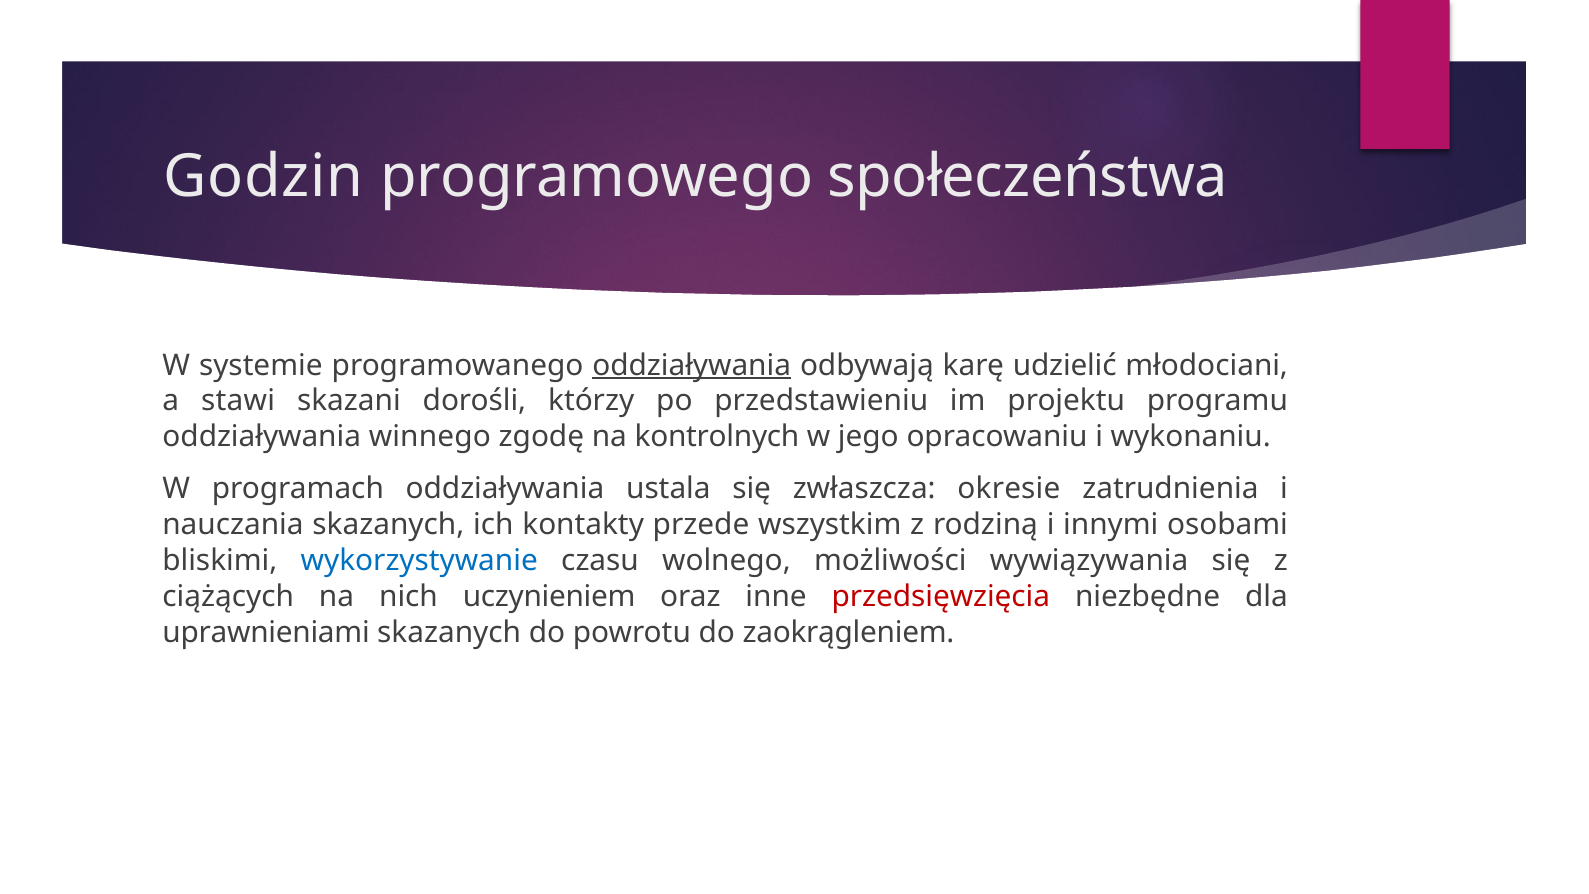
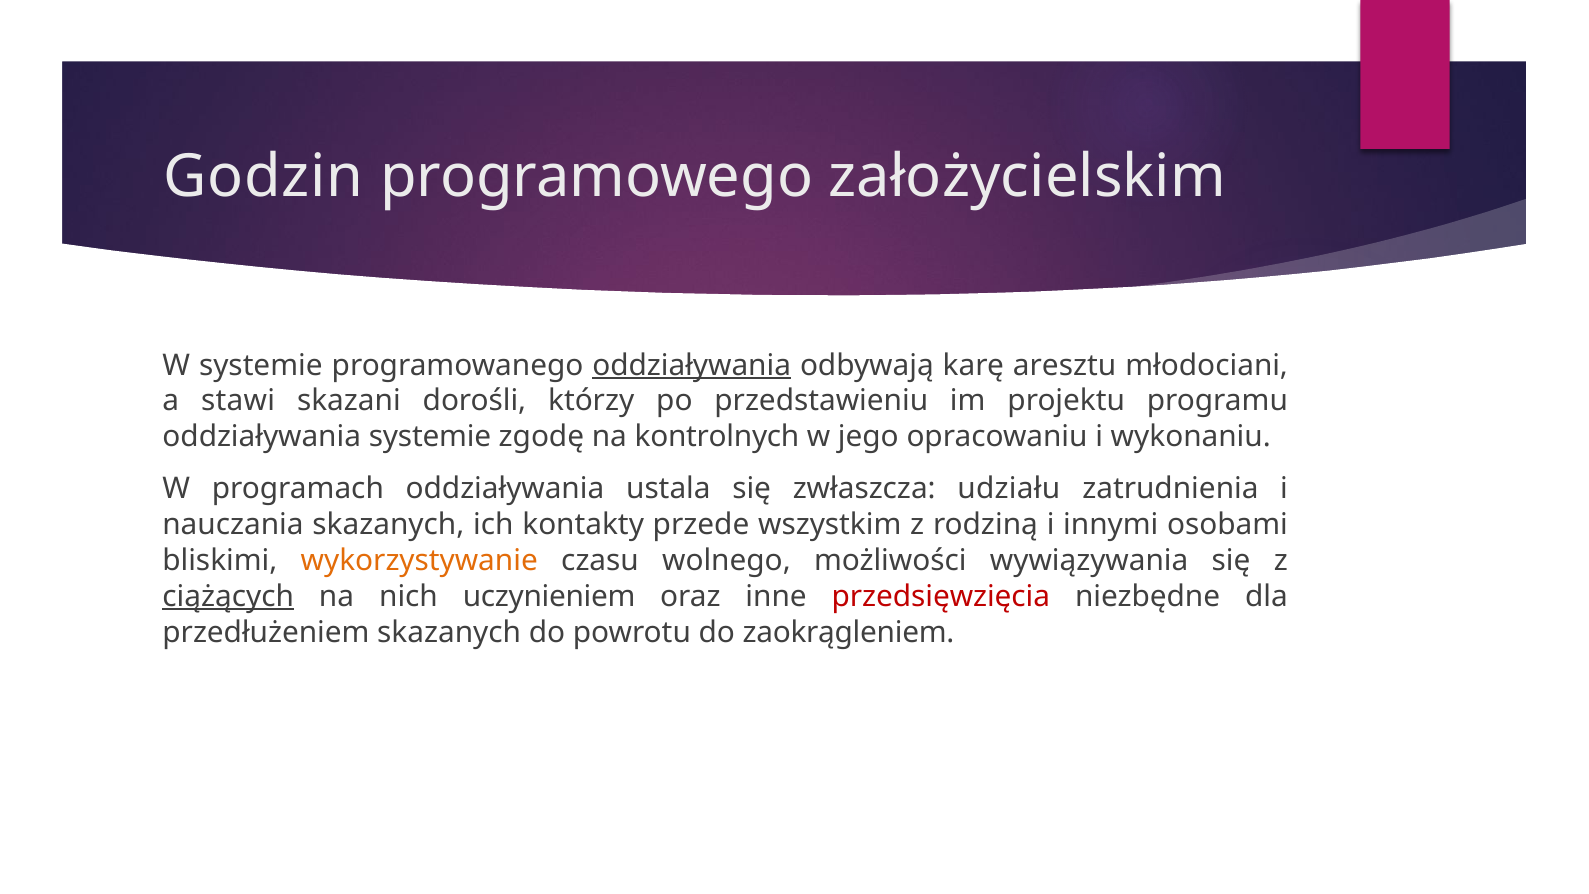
społeczeństwa: społeczeństwa -> założycielskim (1027, 177)
udzielić: udzielić -> aresztu (1065, 365)
oddziaływania winnego: winnego -> systemie (430, 437)
okresie: okresie -> udziału (1009, 489)
wykorzystywanie colour: blue -> orange (419, 561)
ciążących underline: none -> present (228, 596)
uprawnieniami: uprawnieniami -> przedłużeniem (266, 632)
